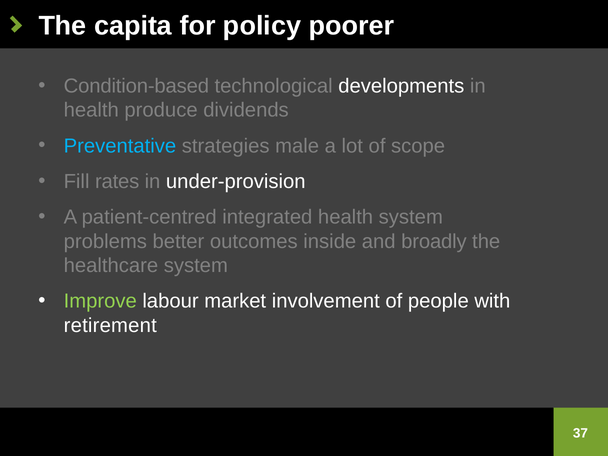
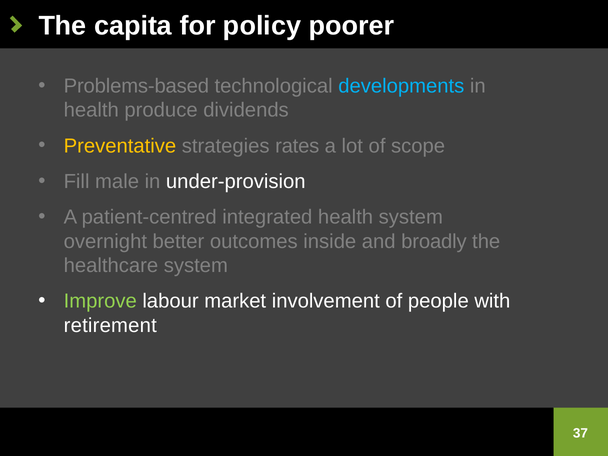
Condition-based: Condition-based -> Problems-based (136, 86)
developments colour: white -> light blue (401, 86)
Preventative colour: light blue -> yellow (120, 146)
male: male -> rates (297, 146)
rates: rates -> male (117, 181)
problems: problems -> overnight (105, 241)
